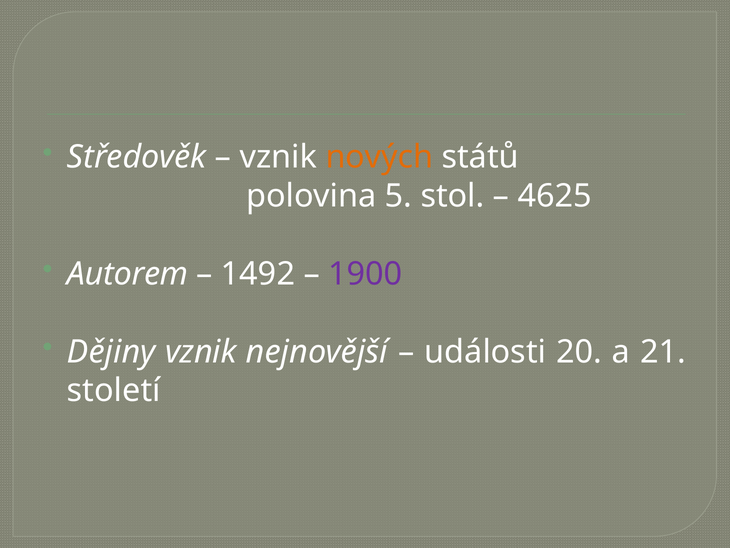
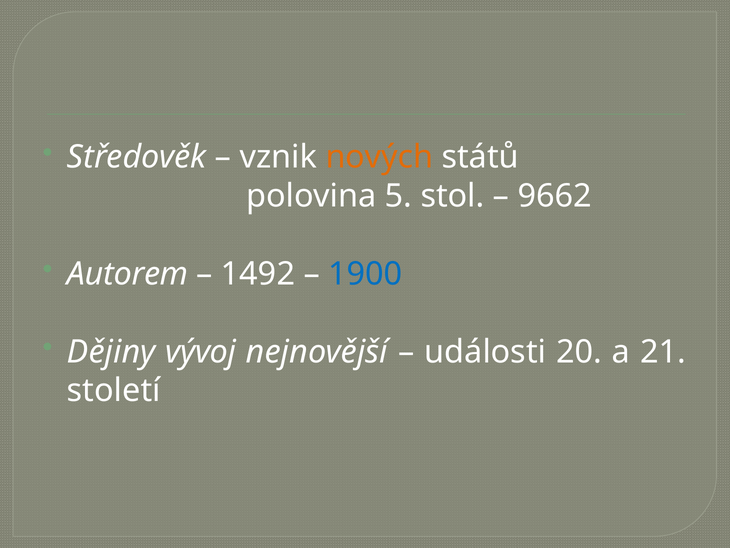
4625: 4625 -> 9662 (555, 196)
1900 colour: purple -> blue (365, 274)
Dějiny vznik: vznik -> vývoj (201, 351)
